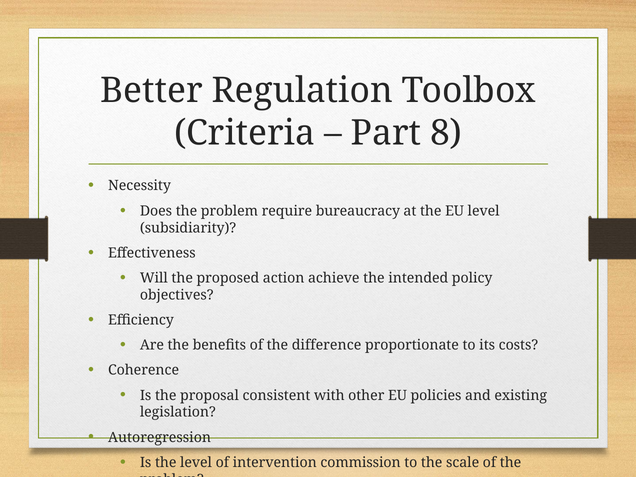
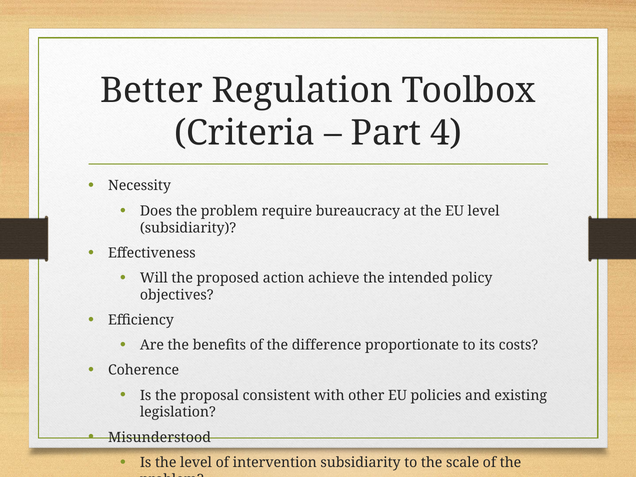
8: 8 -> 4 (446, 133)
Autoregression: Autoregression -> Misunderstood (160, 437)
intervention commission: commission -> subsidiarity (361, 462)
